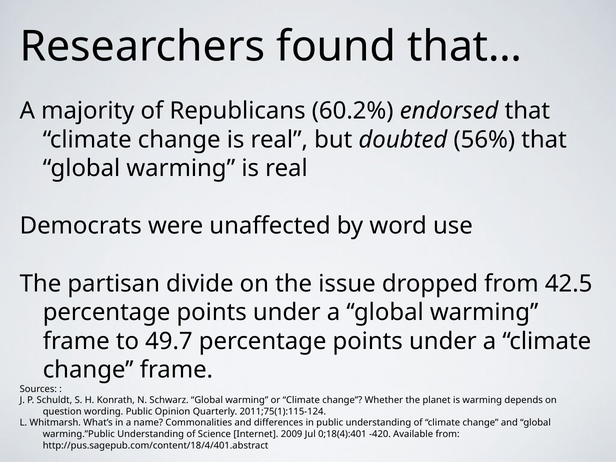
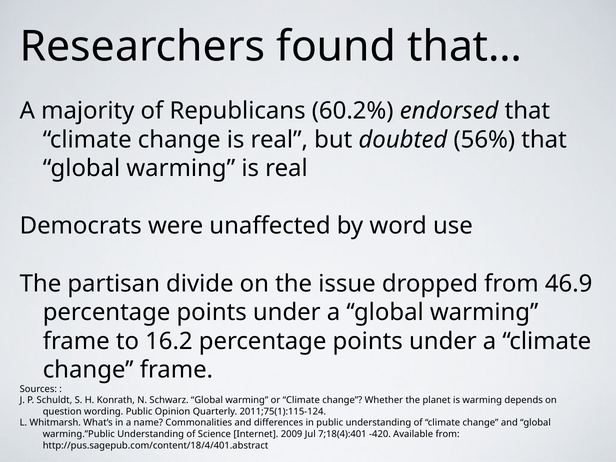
42.5: 42.5 -> 46.9 (569, 284)
49.7: 49.7 -> 16.2 (169, 341)
0;18(4):401: 0;18(4):401 -> 7;18(4):401 (342, 434)
